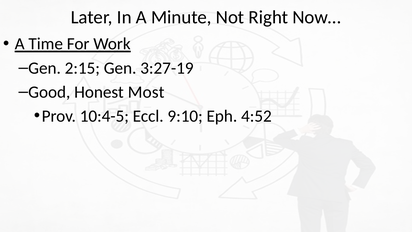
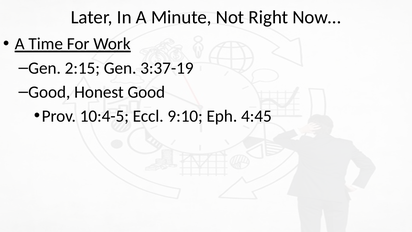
3:27-19: 3:27-19 -> 3:37-19 (167, 68)
Honest Most: Most -> Good (146, 92)
4:52: 4:52 -> 4:45 (256, 116)
